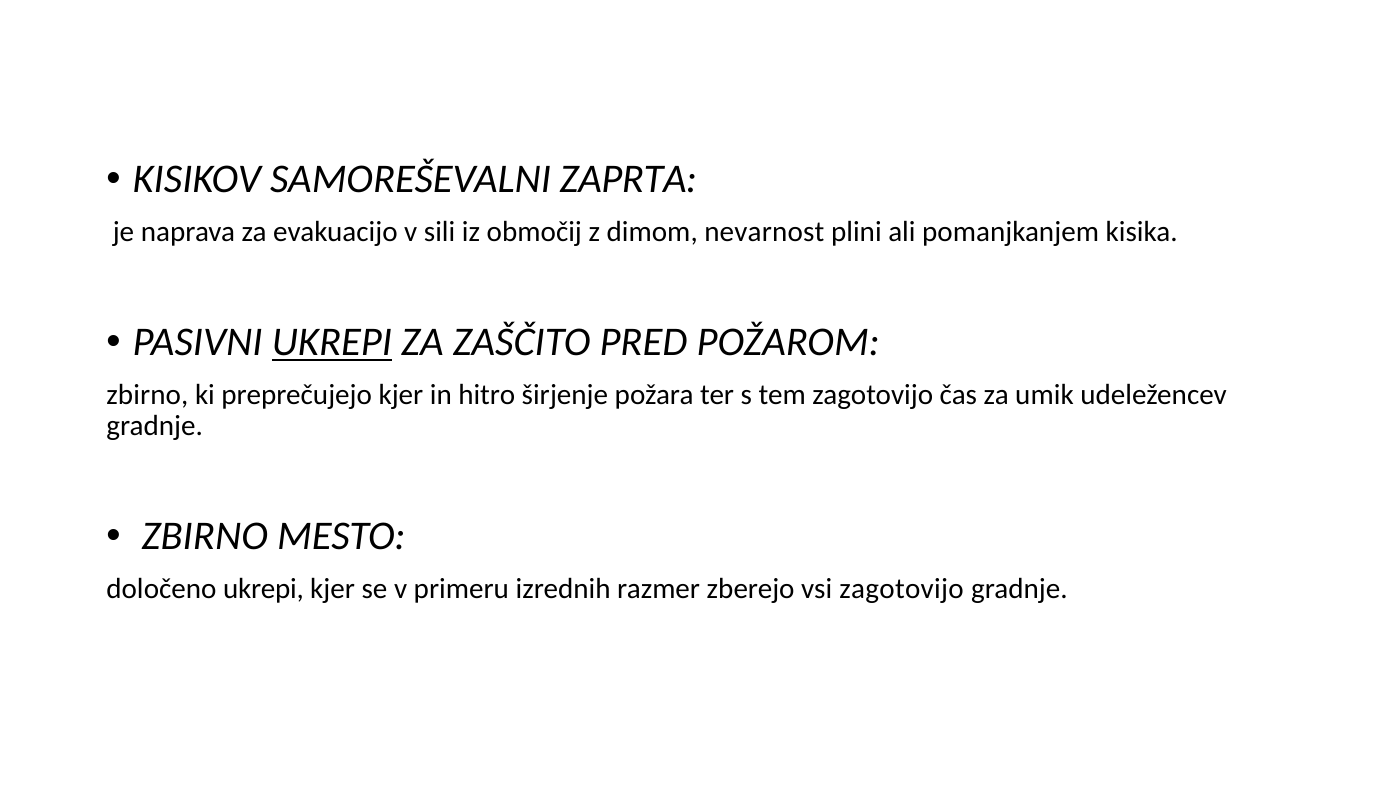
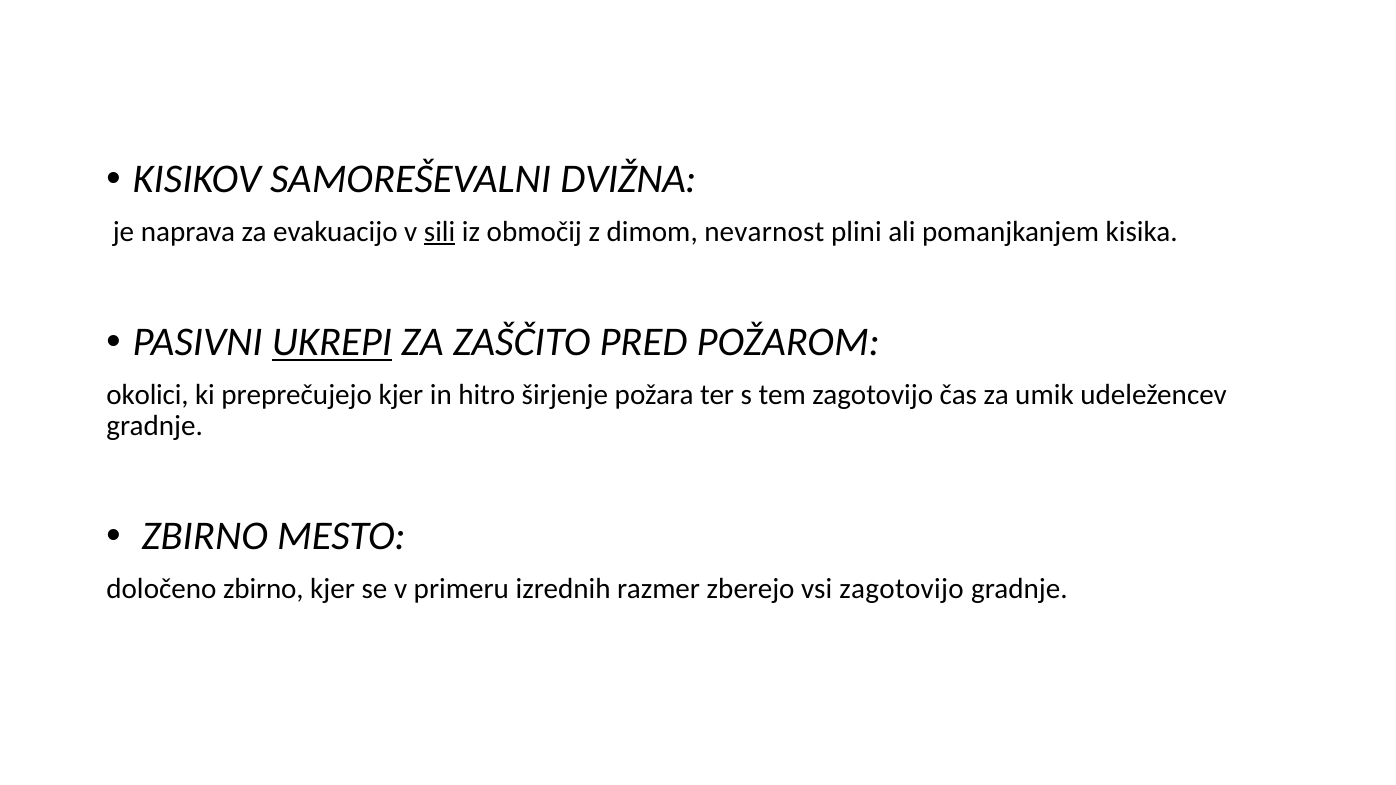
ZAPRTA: ZAPRTA -> DVIŽNA (628, 179)
sili underline: none -> present (440, 232)
zbirno: zbirno -> okolici (147, 395)
določeno ukrepi: ukrepi -> zbirno (263, 589)
